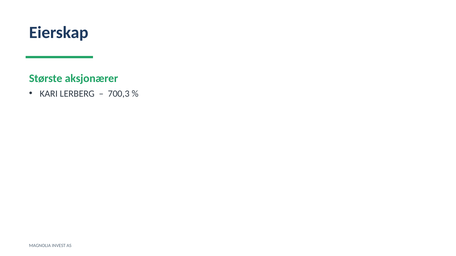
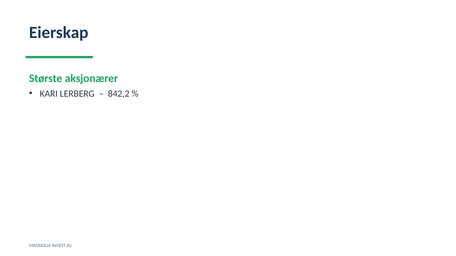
700,3: 700,3 -> 842,2 (119, 94)
